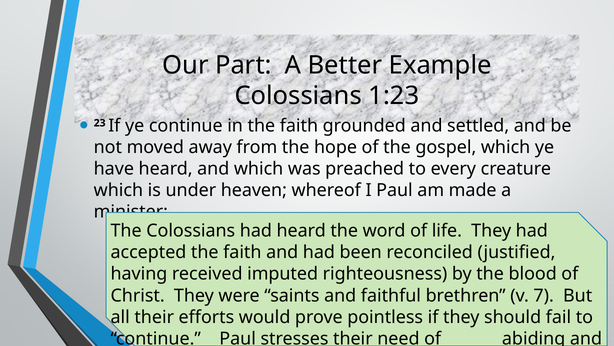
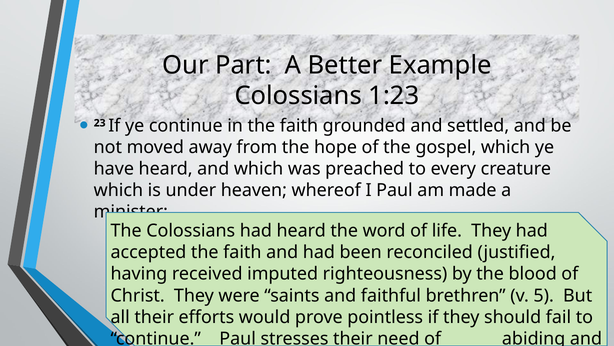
7: 7 -> 5 (544, 295)
